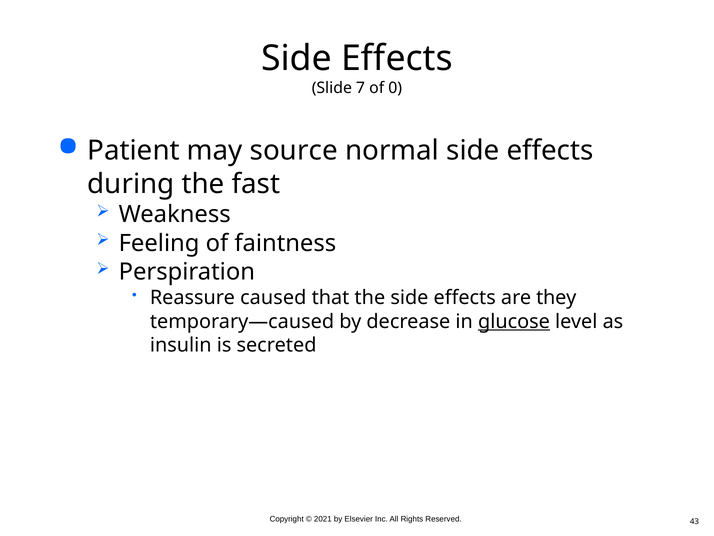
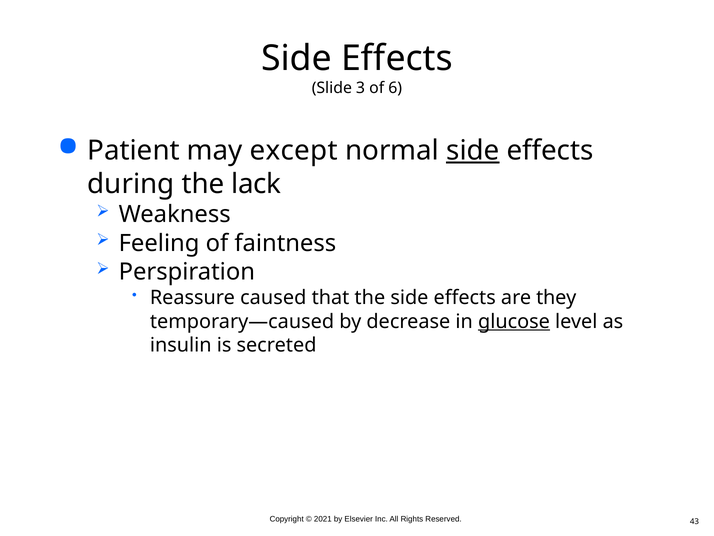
7: 7 -> 3 (361, 88)
0: 0 -> 6 (395, 88)
source: source -> except (294, 150)
side underline: none -> present (473, 150)
fast: fast -> lack (256, 184)
